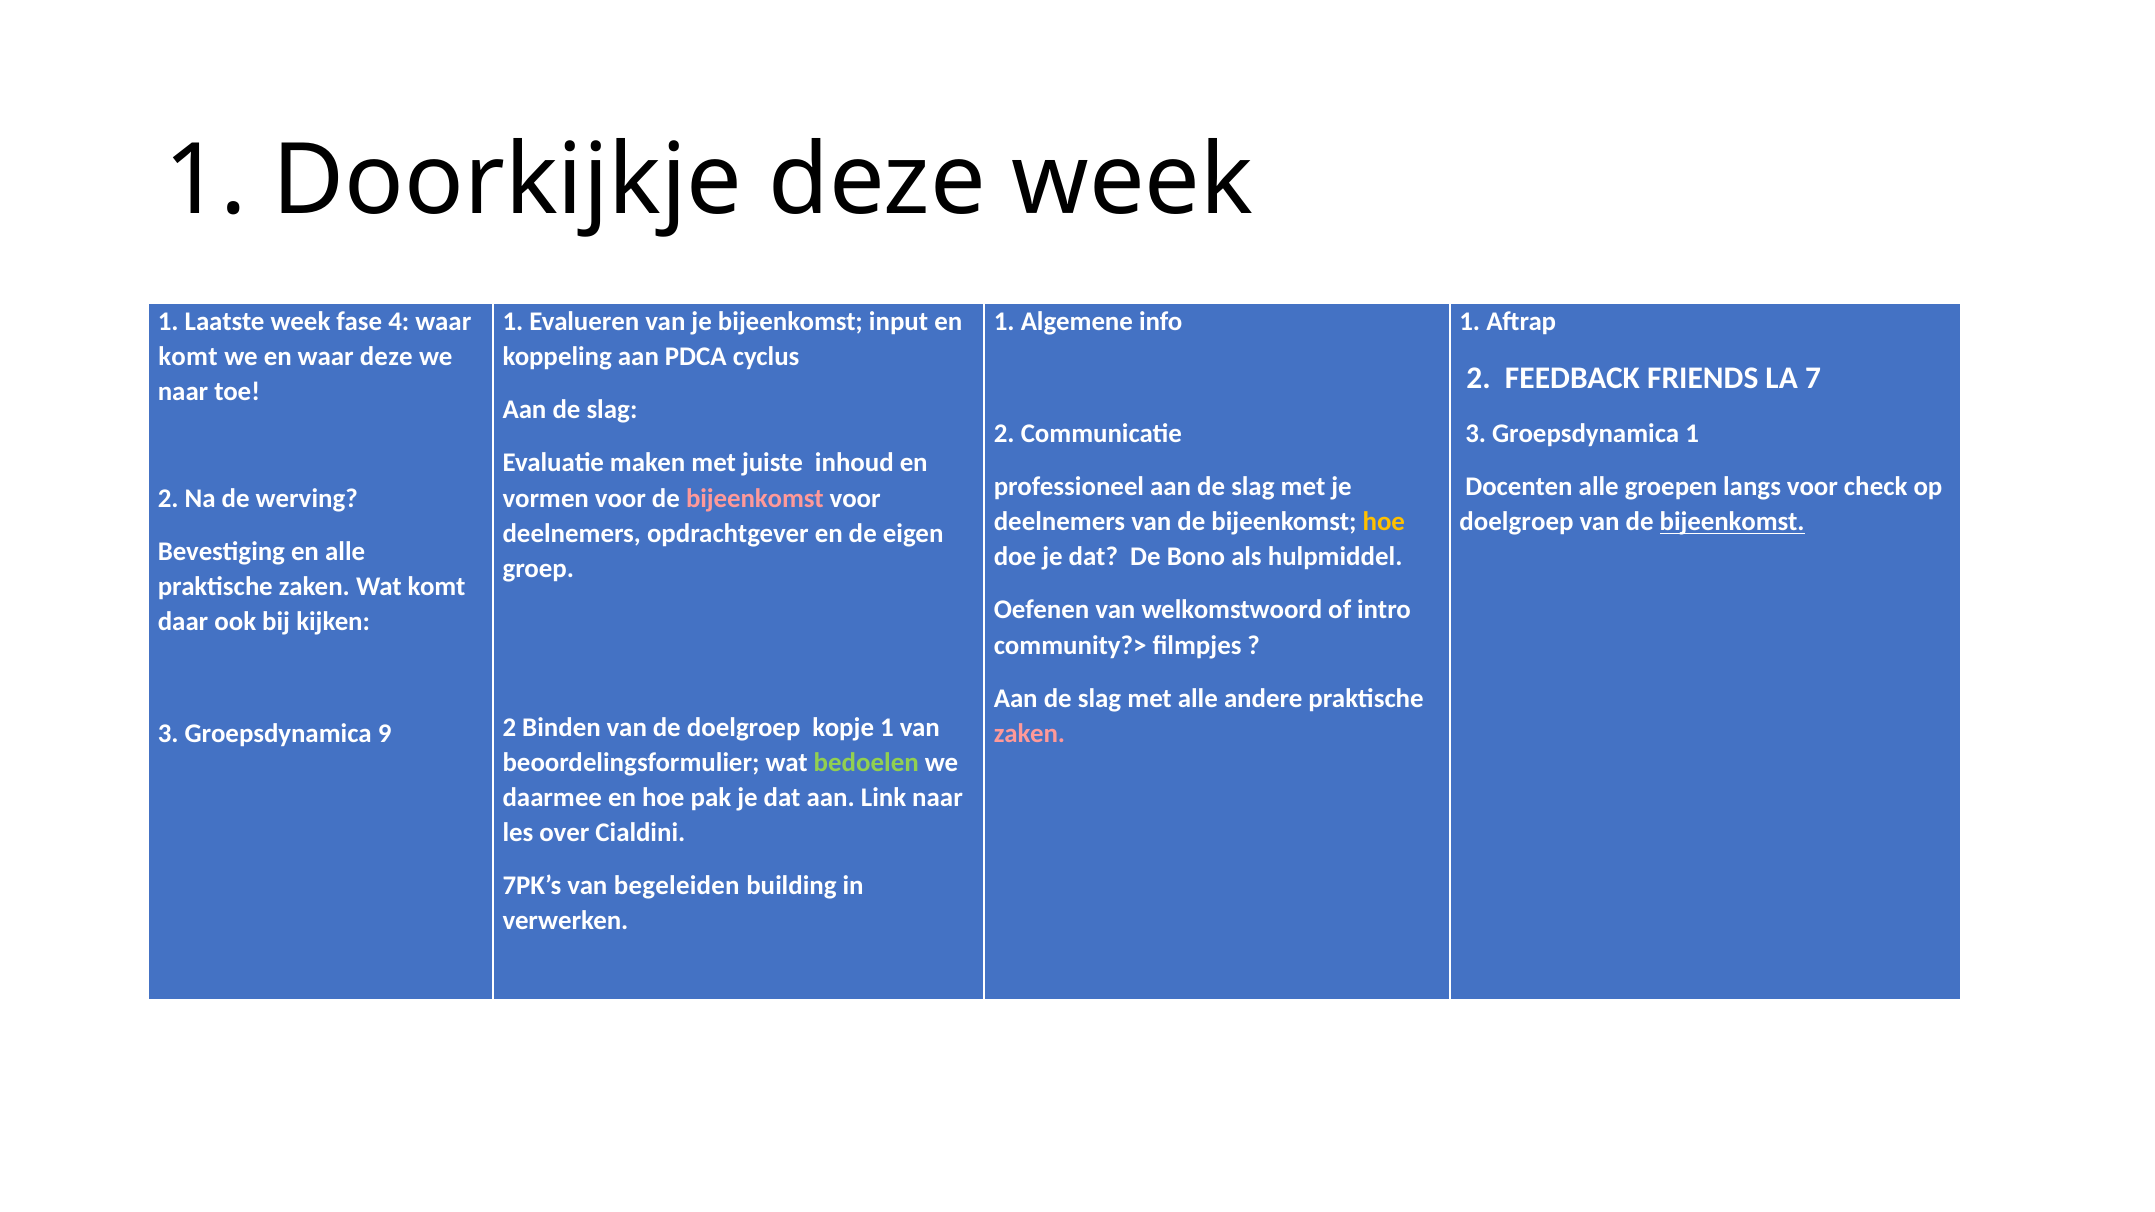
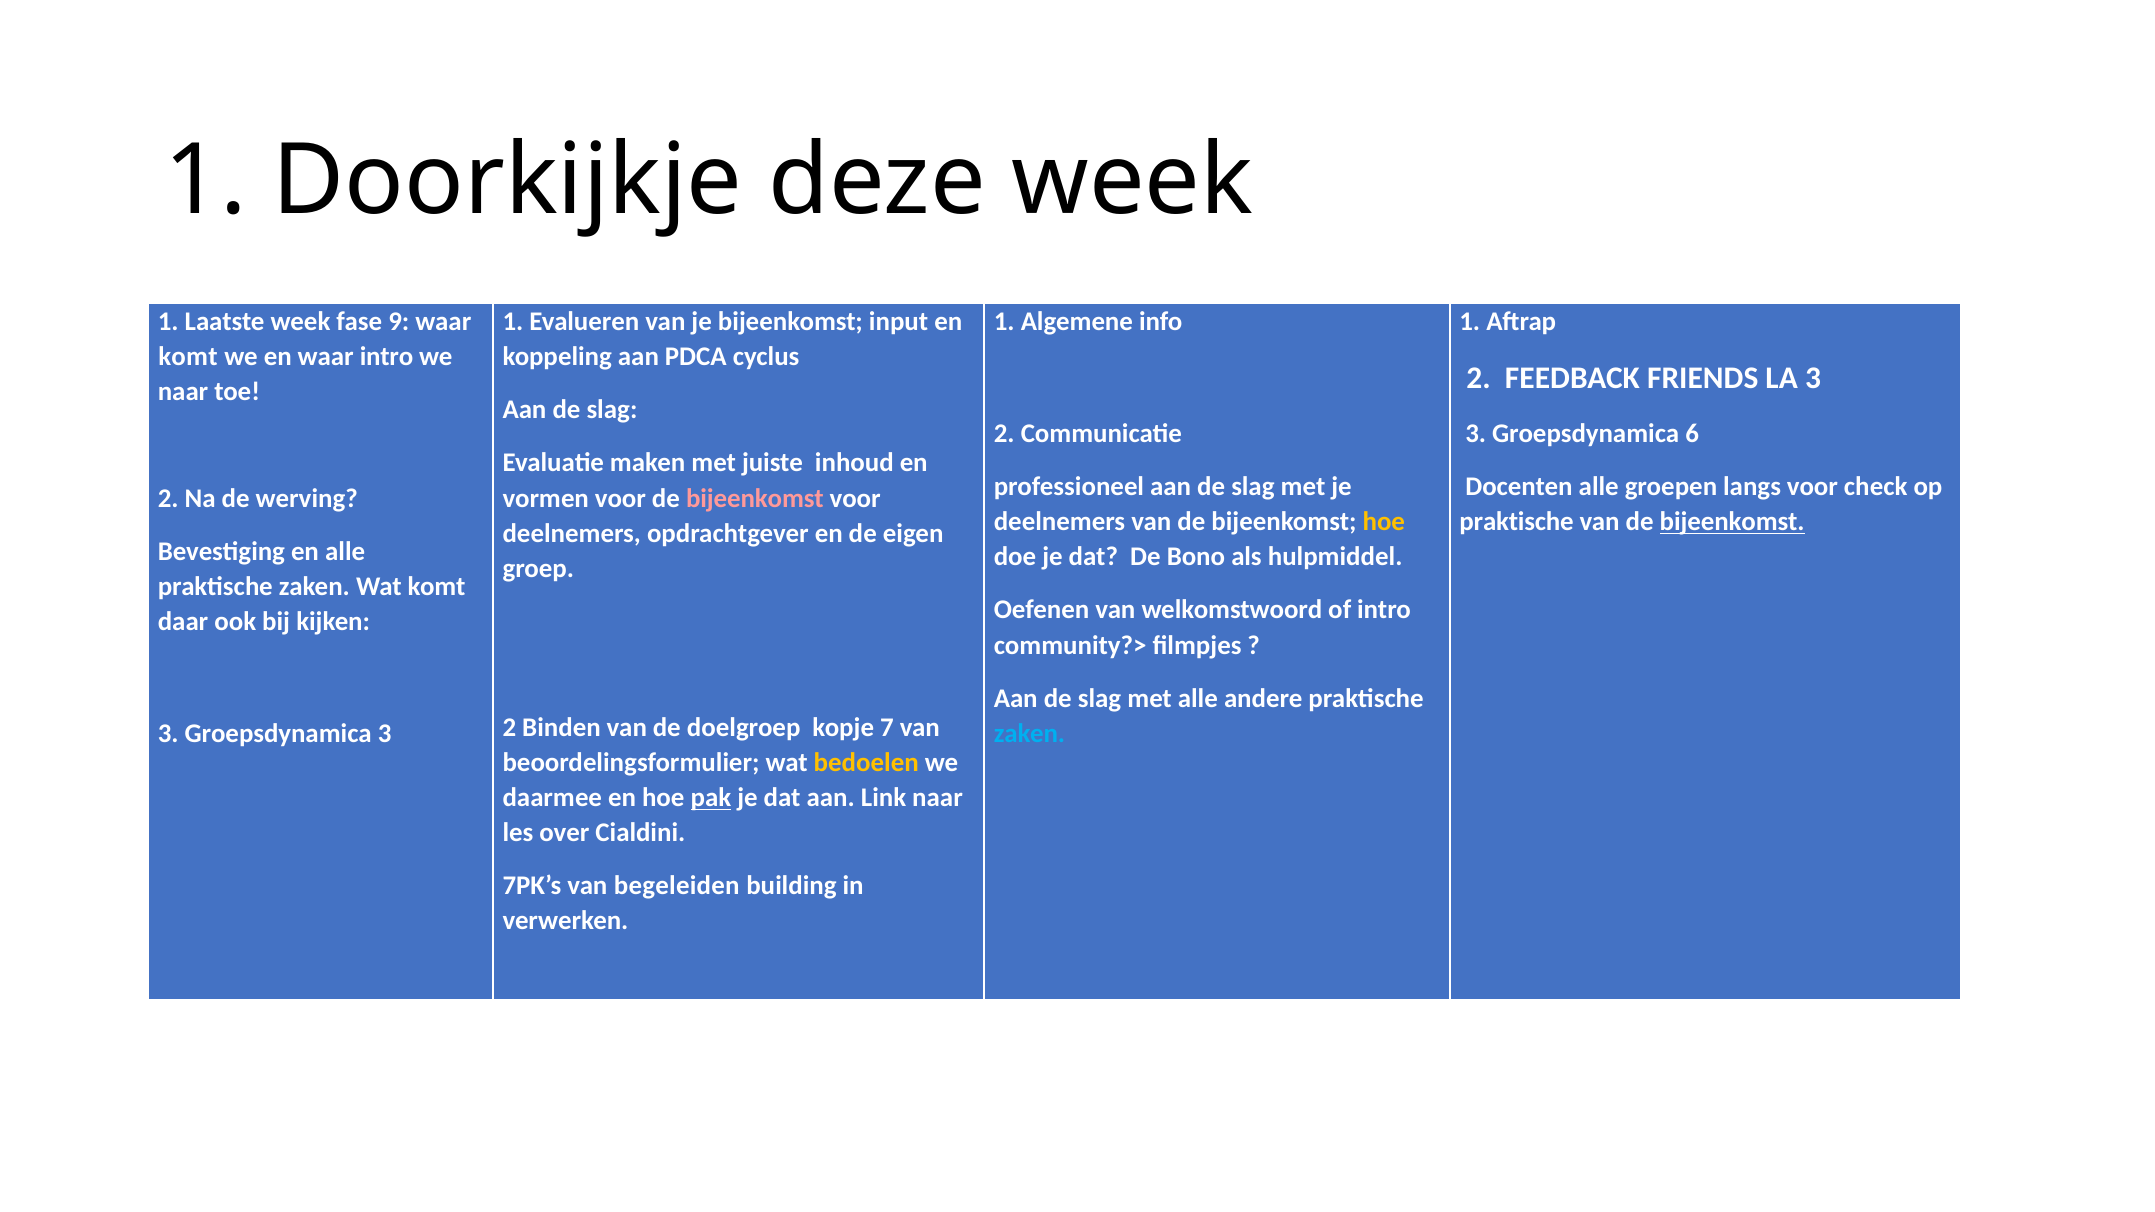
4: 4 -> 9 (399, 322)
waar deze: deze -> intro (387, 357)
LA 7: 7 -> 3 (1813, 378)
Groepsdynamica 1: 1 -> 6 (1692, 434)
doelgroep: doelgroep -> praktische (1517, 522)
kopje 1: 1 -> 7 (887, 728)
Groepsdynamica 9: 9 -> 3 (385, 733)
zaken colour: pink -> light blue (1029, 733)
bedoelen colour: light green -> yellow (866, 763)
pak underline: none -> present (711, 798)
